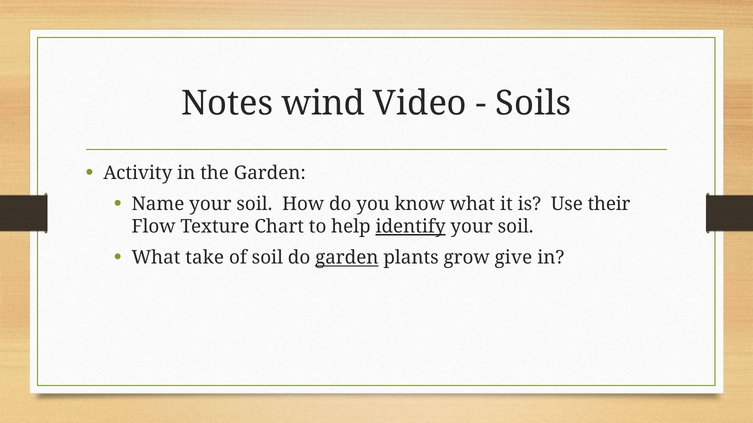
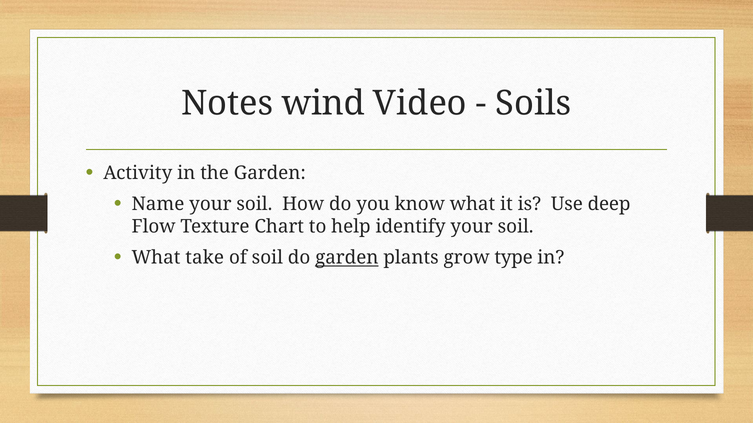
their: their -> deep (609, 204)
identify underline: present -> none (411, 227)
give: give -> type (514, 258)
